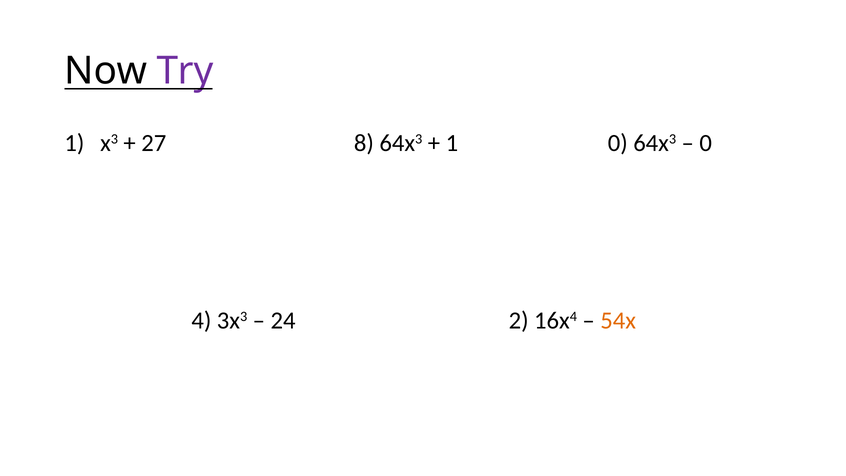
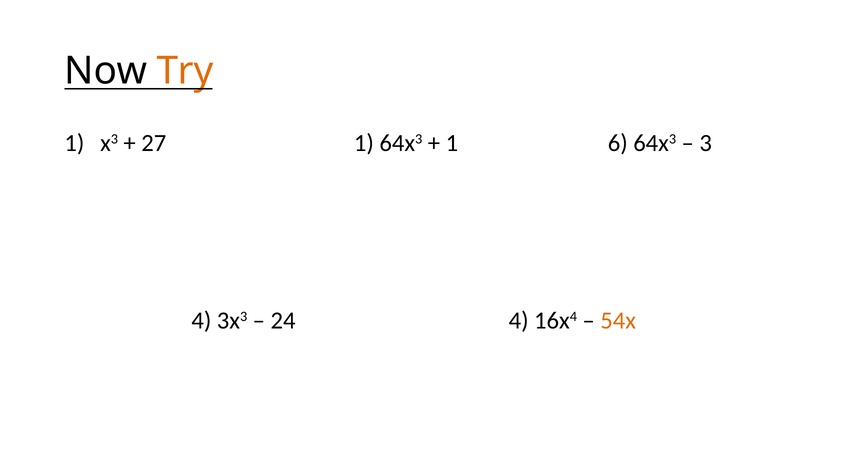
Try colour: purple -> orange (185, 71)
27 8: 8 -> 1 (364, 143)
1 0: 0 -> 6 (618, 143)
0: 0 -> 3 (706, 143)
24 2: 2 -> 4 (519, 320)
